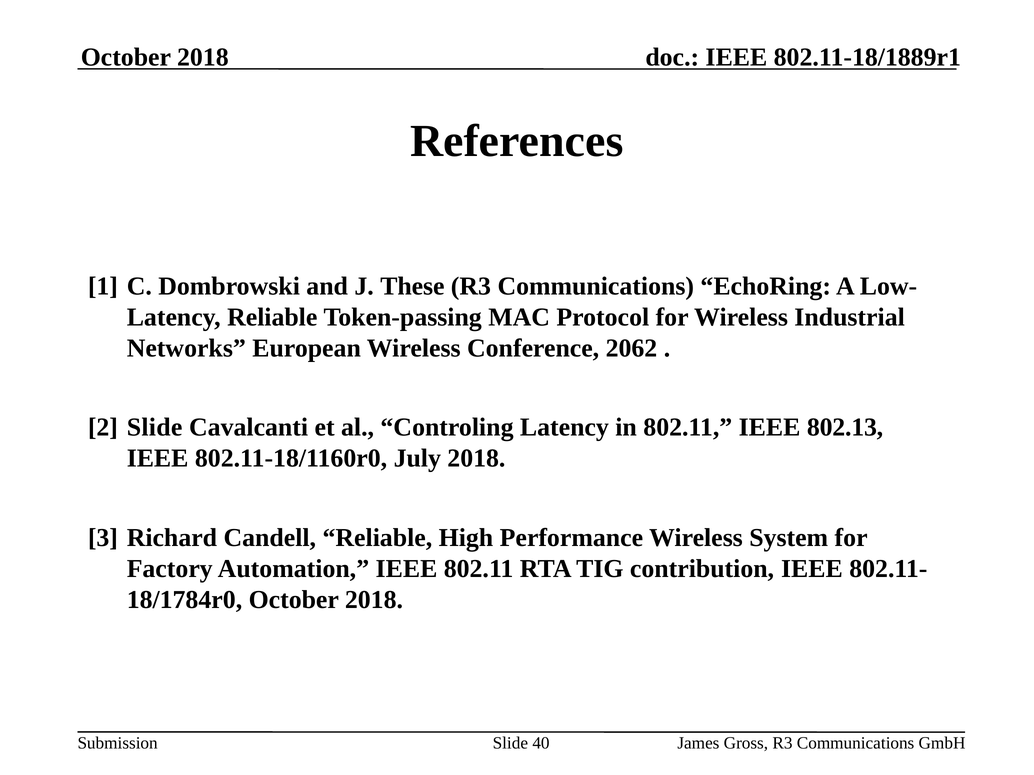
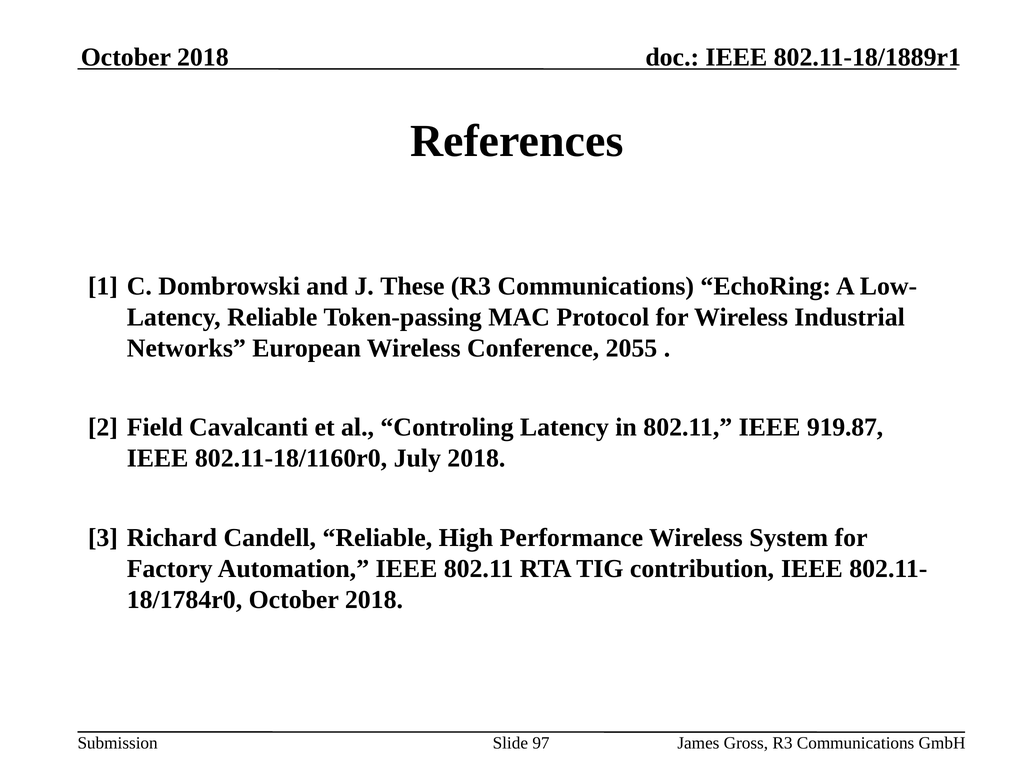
2062: 2062 -> 2055 (631, 348)
2 Slide: Slide -> Field (155, 428)
802.13: 802.13 -> 919.87 (845, 428)
40: 40 -> 97 (541, 744)
